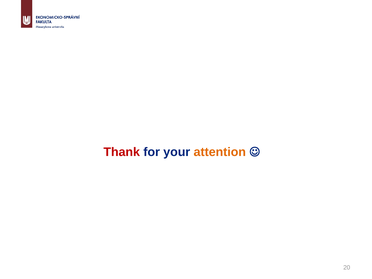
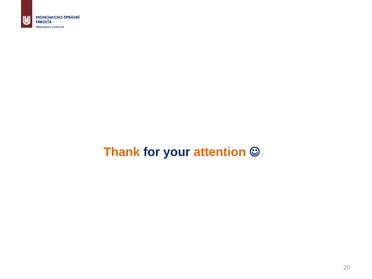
Thank colour: red -> orange (122, 152)
